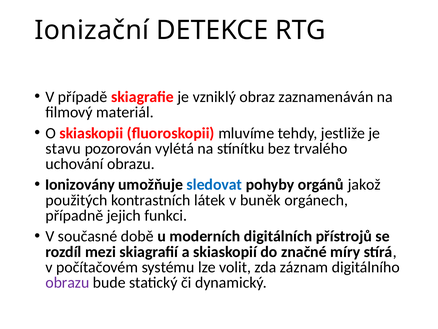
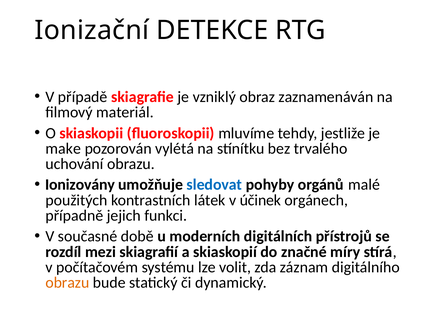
stavu: stavu -> make (63, 148)
jakož: jakož -> malé (364, 184)
buněk: buněk -> účinek (260, 200)
obrazu colour: purple -> orange (67, 282)
